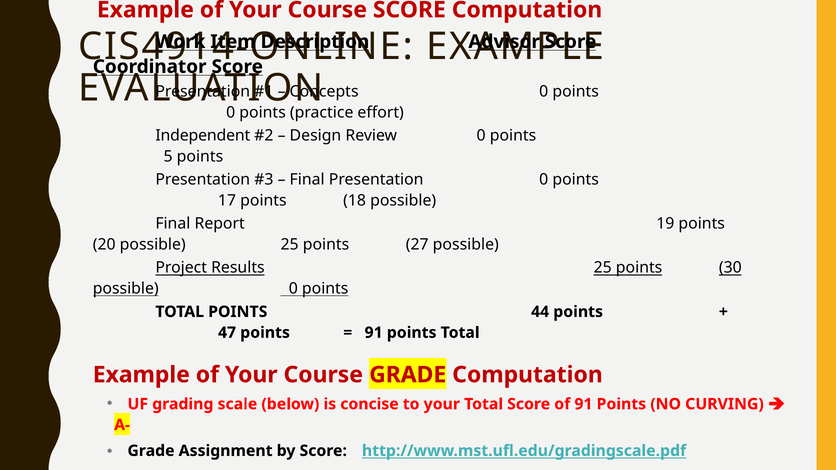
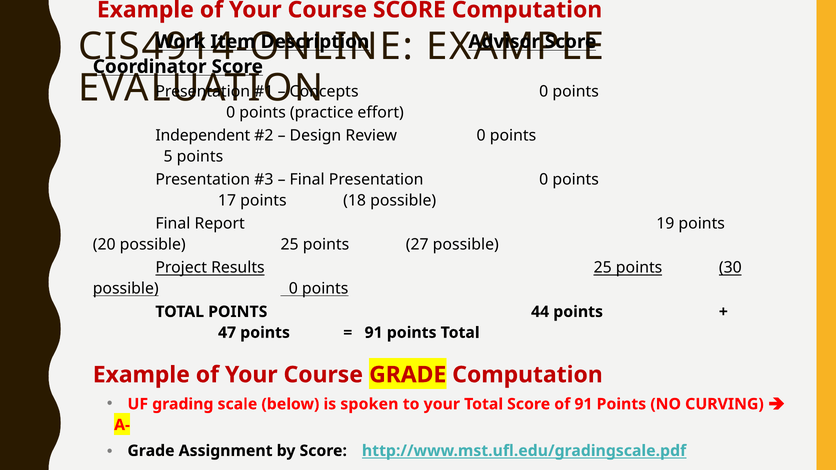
concise: concise -> spoken (369, 404)
